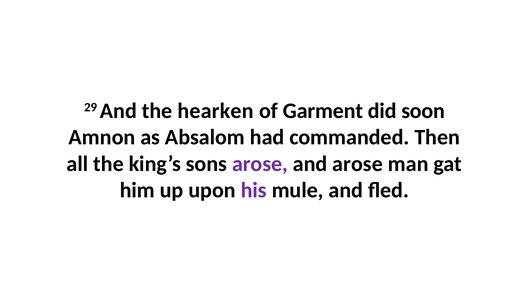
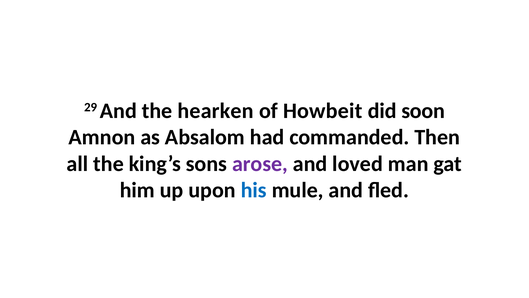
Garment: Garment -> Howbeit (323, 111)
and arose: arose -> loved (358, 164)
his colour: purple -> blue (254, 190)
